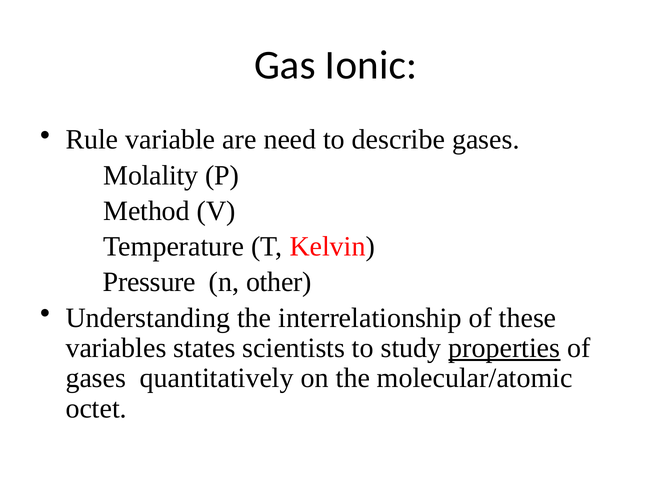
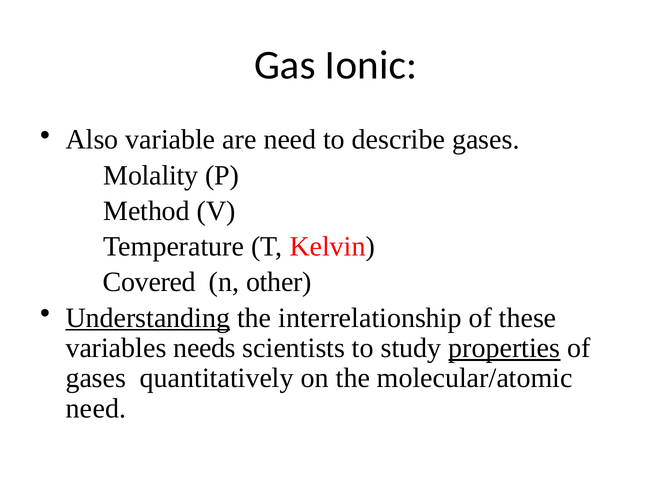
Rule: Rule -> Also (92, 140)
Pressure: Pressure -> Covered (149, 282)
Understanding underline: none -> present (148, 318)
states: states -> needs (205, 348)
octet: octet -> need (96, 408)
